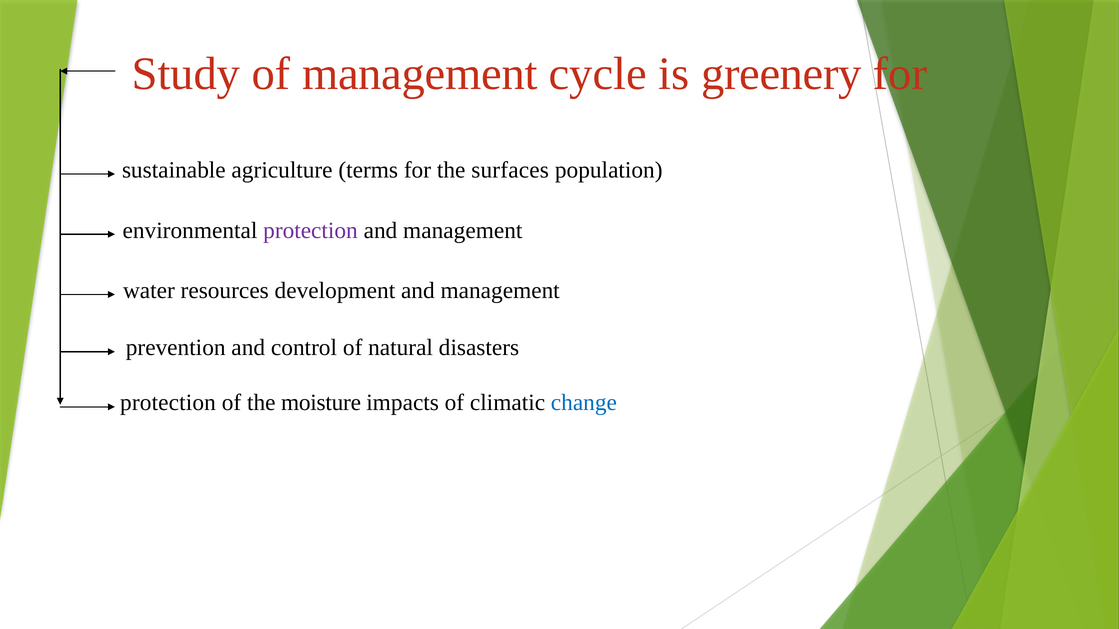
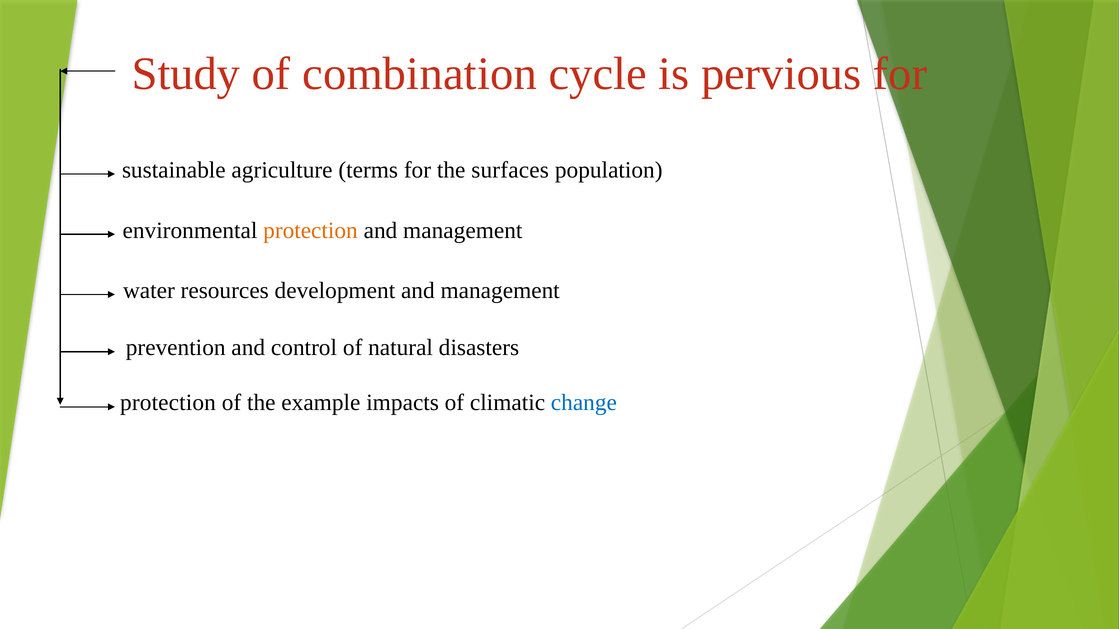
of management: management -> combination (420, 74)
greenery: greenery -> pervious (781, 74)
protection colour: purple -> orange (310, 231)
moisture: moisture -> example (321, 403)
